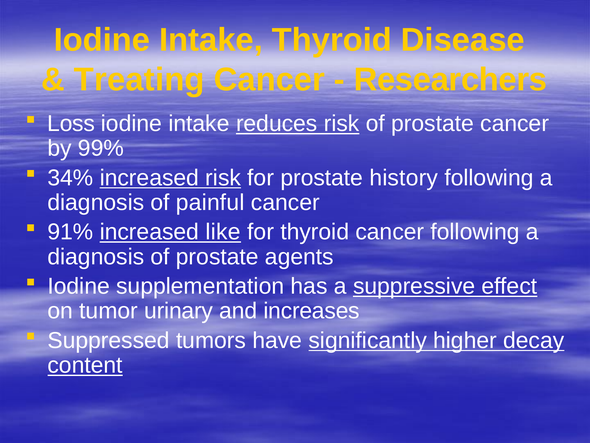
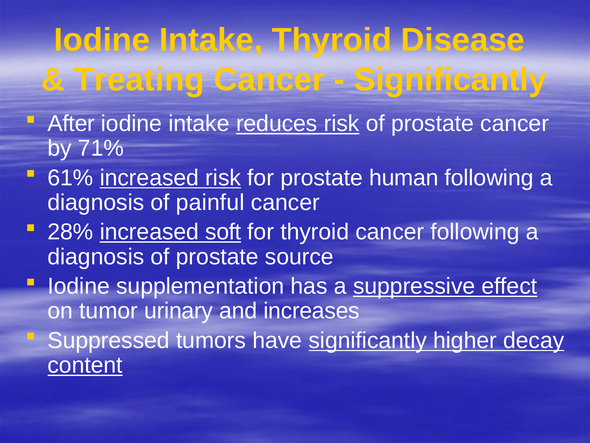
Researchers: Researchers -> Significantly (450, 79)
Loss: Loss -> After (71, 123)
99%: 99% -> 71% (101, 148)
34%: 34% -> 61% (70, 178)
history: history -> human (404, 178)
91%: 91% -> 28% (70, 232)
like: like -> soft (223, 232)
agents: agents -> source (299, 257)
